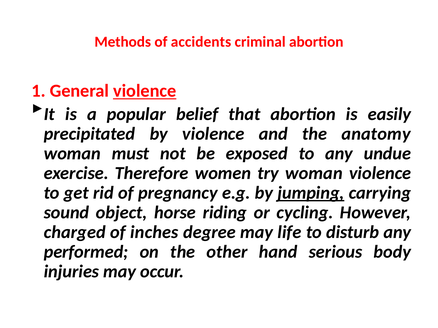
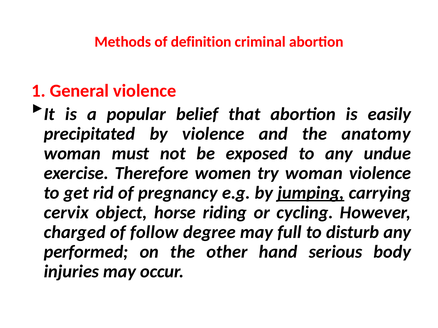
accidents: accidents -> definition (201, 42)
violence underline: present -> none (145, 91)
sound: sound -> cervix (66, 213)
inches: inches -> follow (154, 233)
life: life -> full (290, 233)
